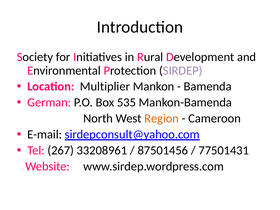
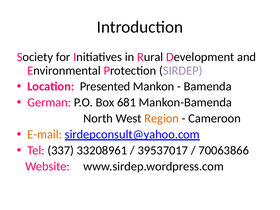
Multiplier: Multiplier -> Presented (105, 86)
535: 535 -> 681 (126, 102)
E-mail colour: black -> orange (45, 134)
267: 267 -> 337 (61, 150)
87501456: 87501456 -> 39537017 (163, 150)
77501431: 77501431 -> 70063866 (224, 150)
